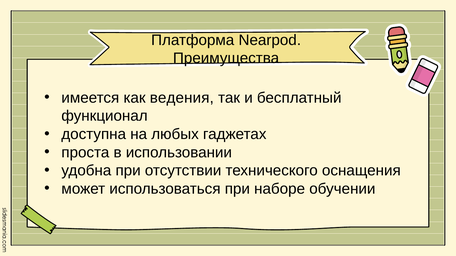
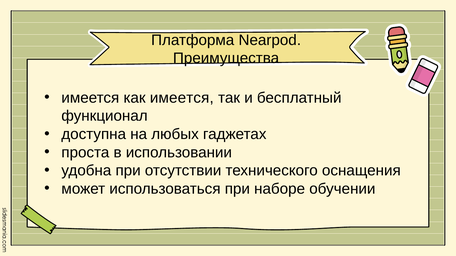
как ведения: ведения -> имеется (182, 98)
